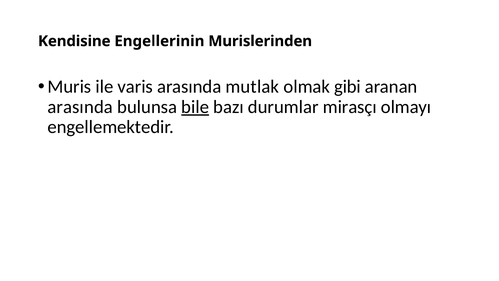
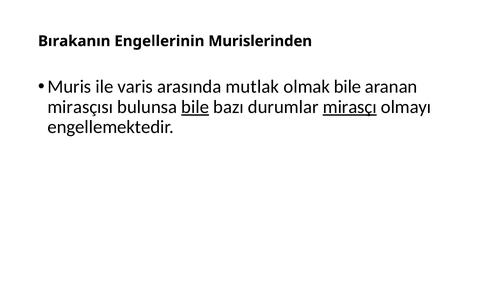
Kendisine: Kendisine -> Bırakanın (74, 41)
olmak gibi: gibi -> bile (348, 87)
arasında: arasında -> mirasçısı (80, 107)
mirasçı underline: none -> present (350, 107)
